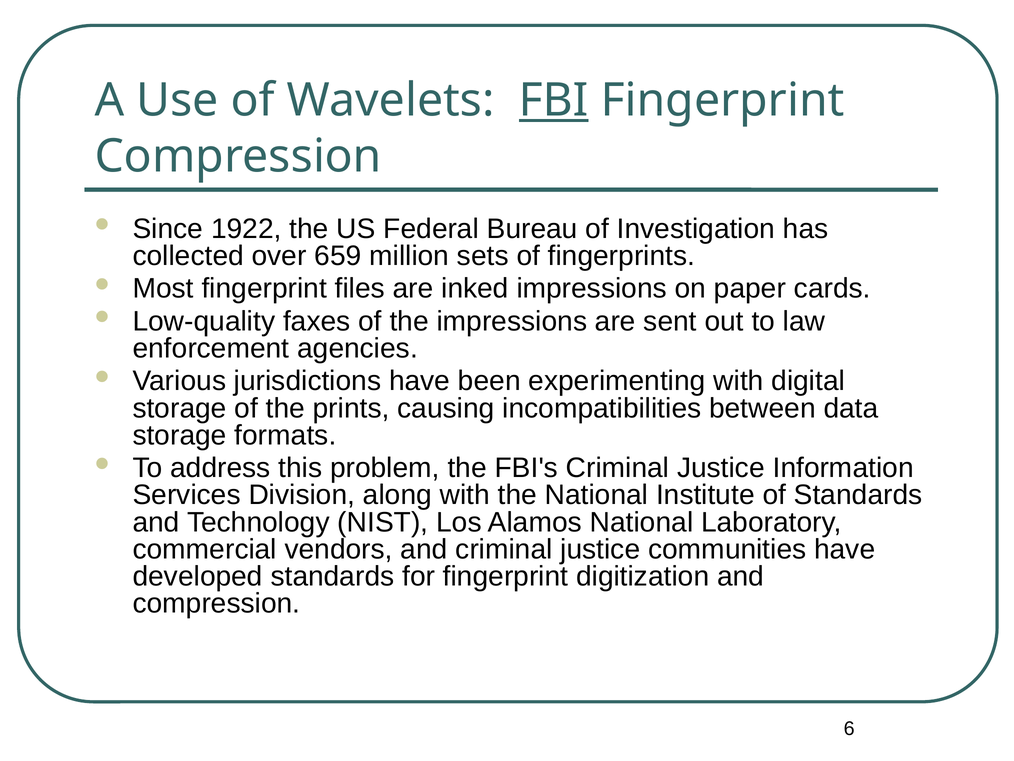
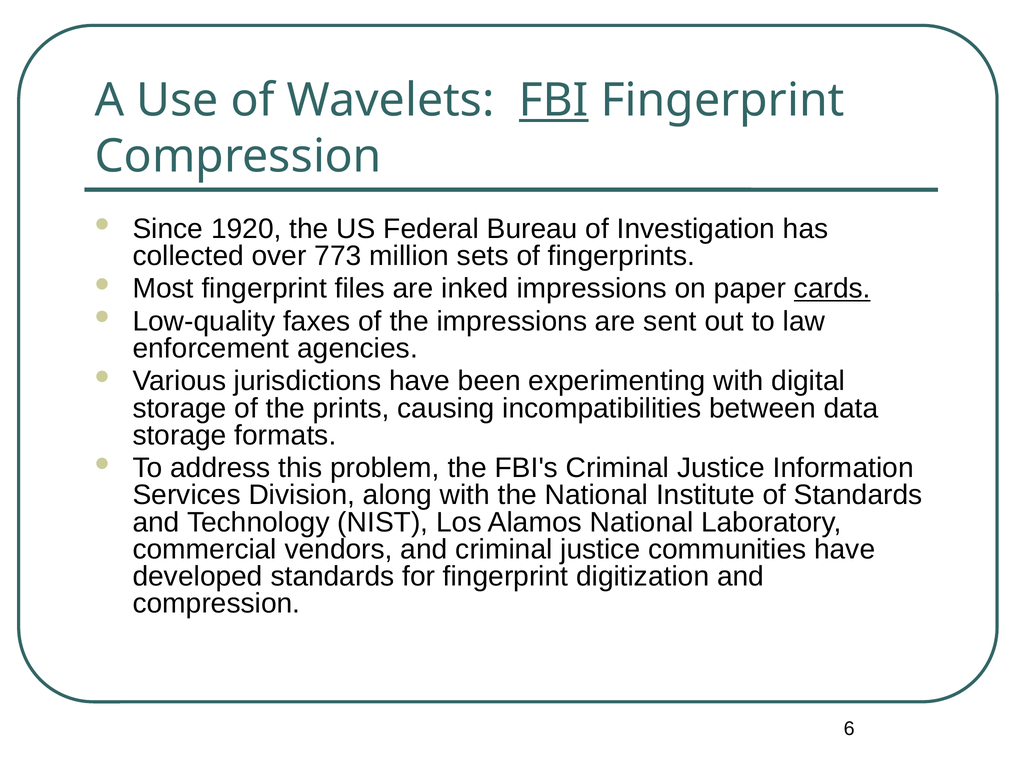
1922: 1922 -> 1920 (246, 229)
659: 659 -> 773 (338, 256)
cards underline: none -> present (832, 288)
